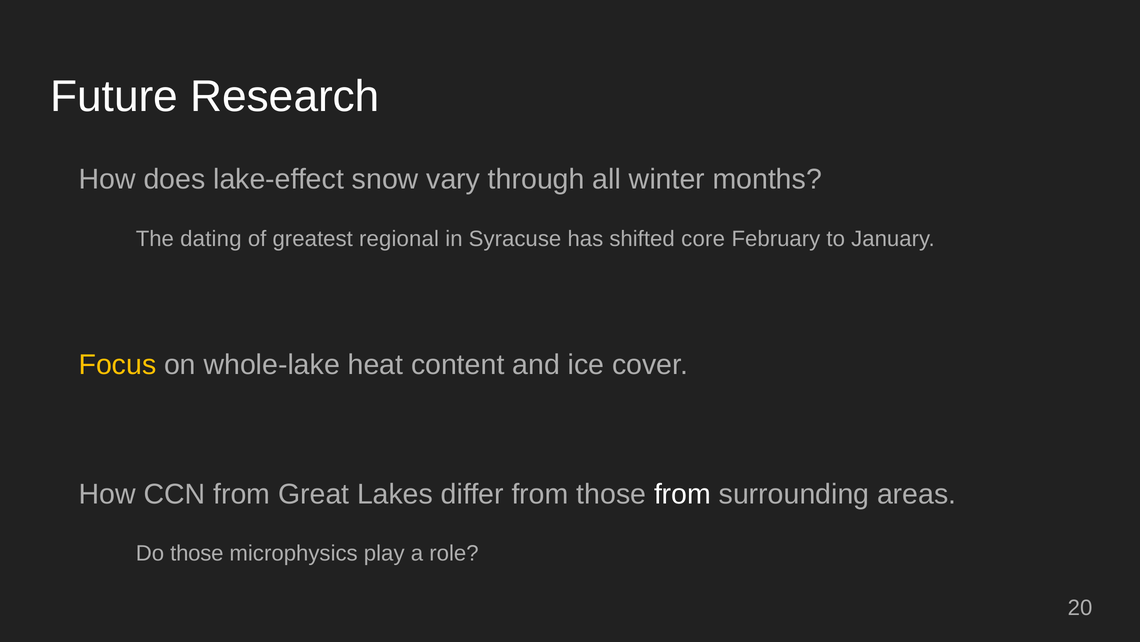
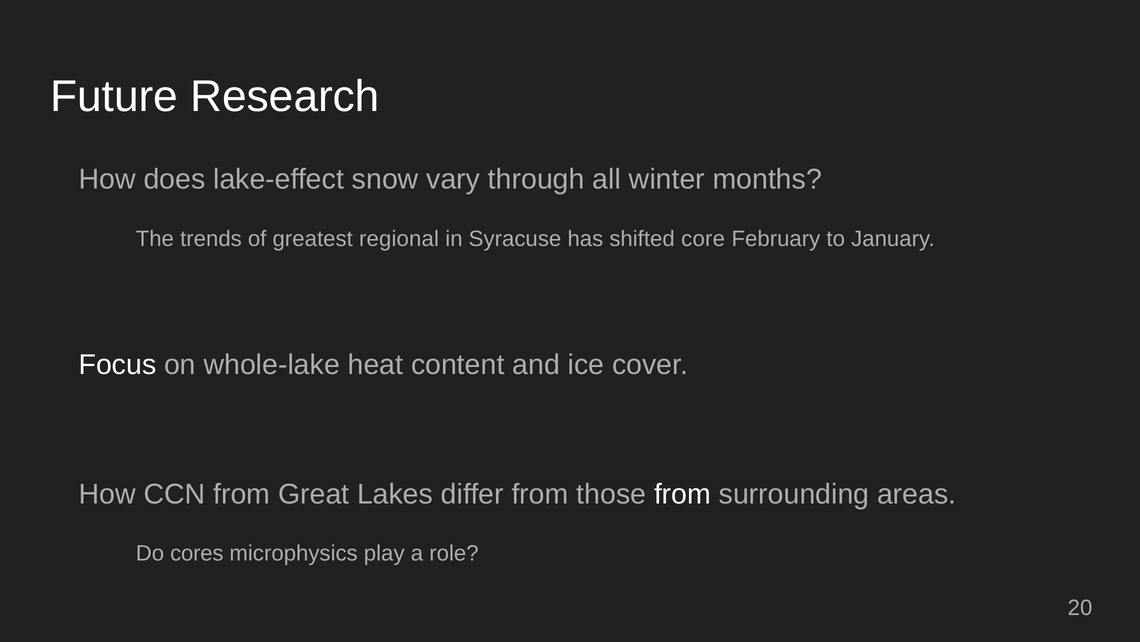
dating: dating -> trends (211, 239)
Focus colour: yellow -> white (118, 364)
Do those: those -> cores (197, 553)
